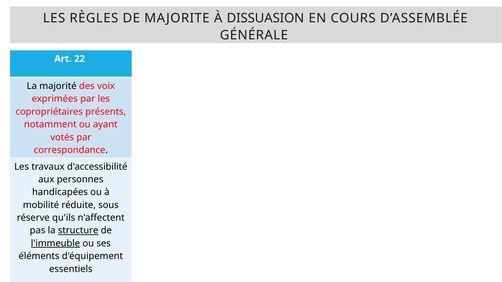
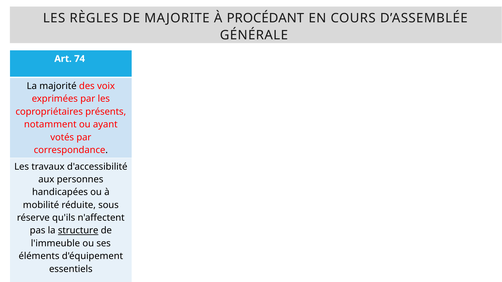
DISSUASION: DISSUASION -> PROCÉDANT (265, 18)
22: 22 -> 74 (80, 59)
l'immeuble underline: present -> none (55, 244)
